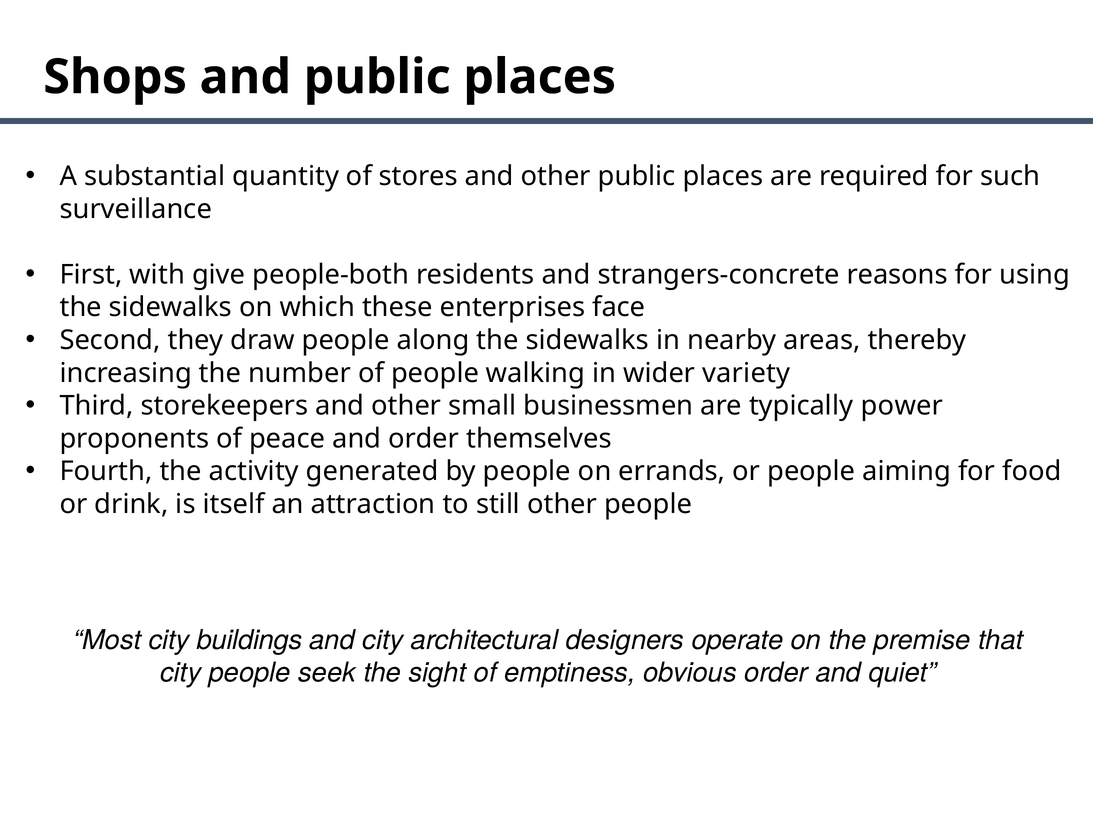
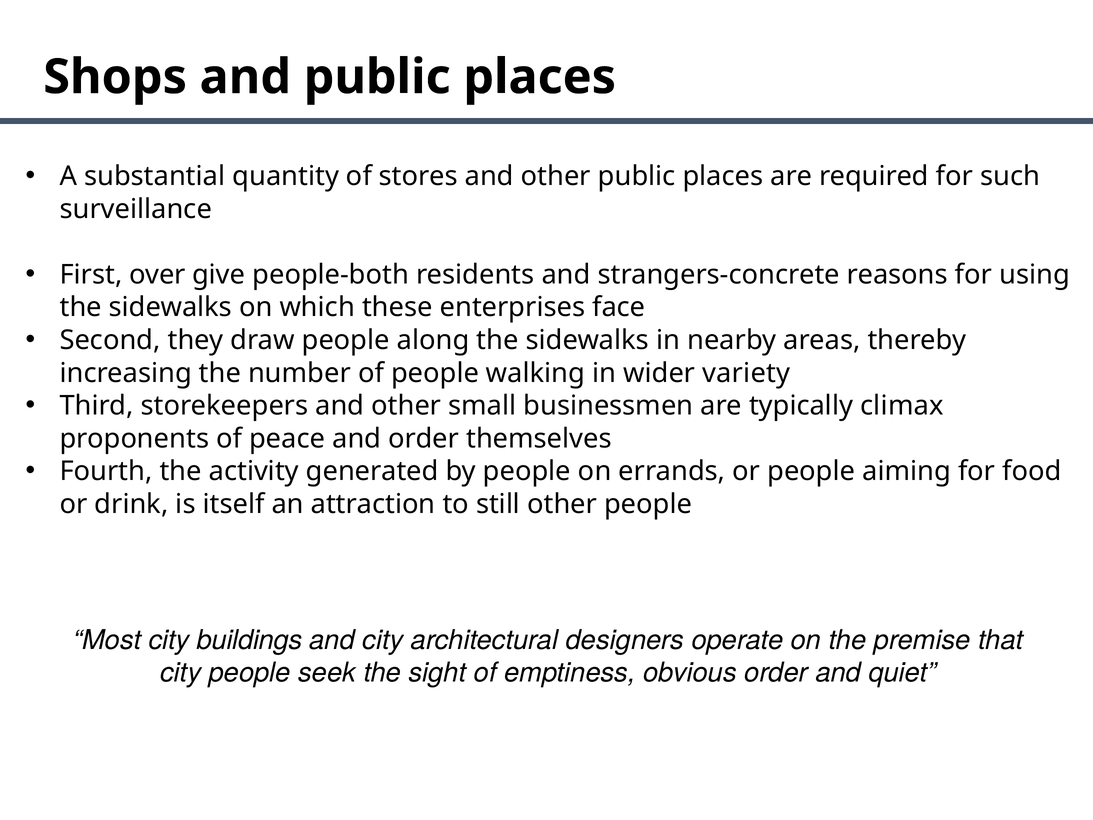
with: with -> over (157, 275)
power: power -> climax (902, 406)
